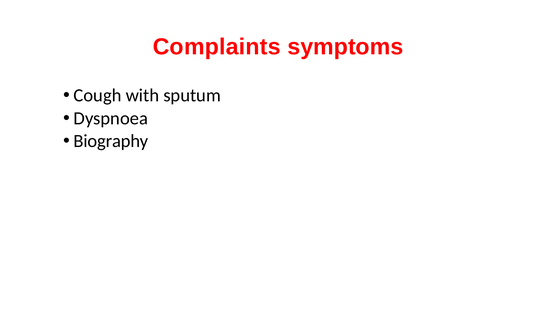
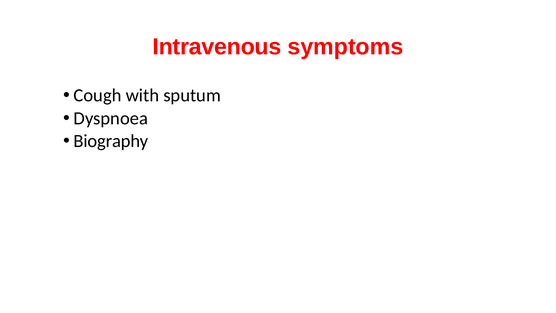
Complaints: Complaints -> Intravenous (217, 47)
